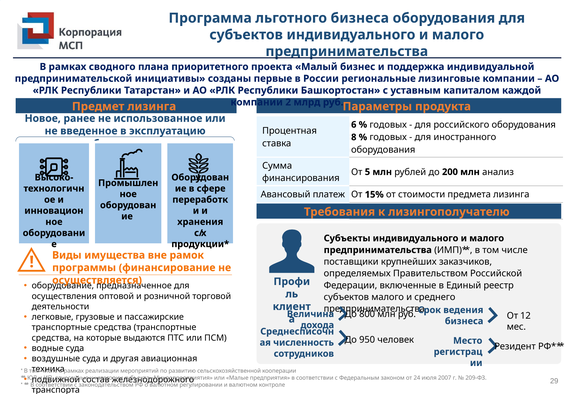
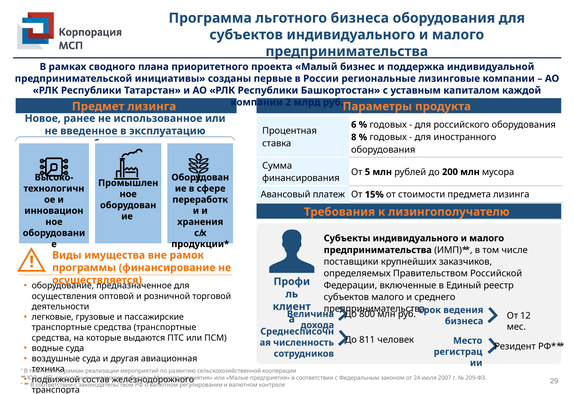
анализ: анализ -> мусора (498, 172)
950: 950 -> 811 (367, 340)
